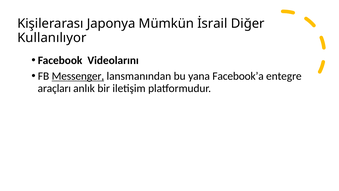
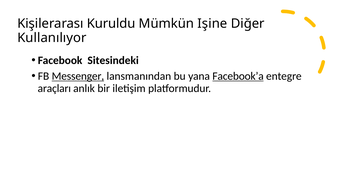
Japonya: Japonya -> Kuruldu (111, 24)
İsrail: İsrail -> Işine (212, 24)
Videolarını: Videolarını -> Sitesindeki (113, 60)
Facebook’a underline: none -> present (238, 76)
